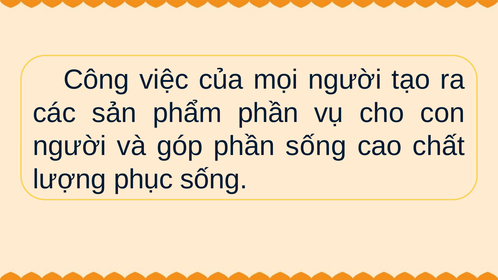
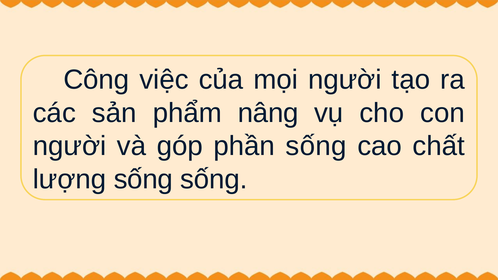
phẩm phần: phần -> nâng (268, 113)
lượng phục: phục -> sống (143, 179)
